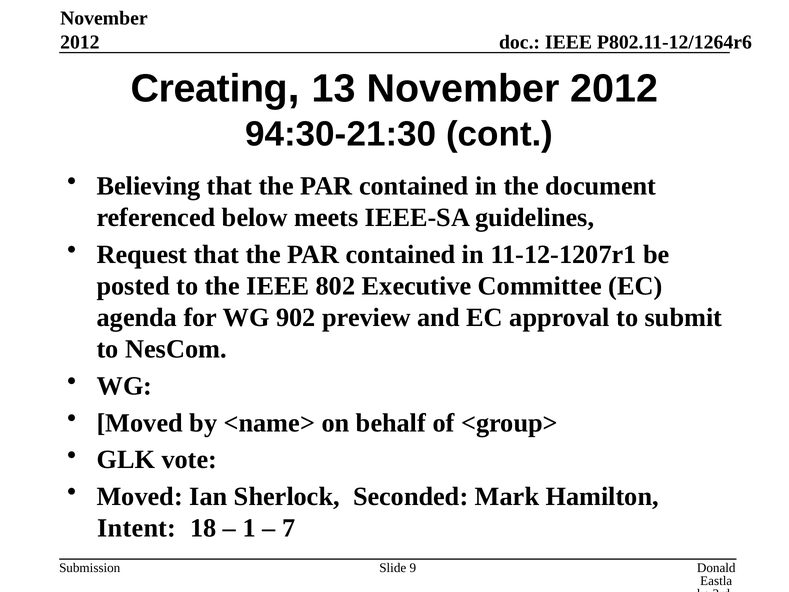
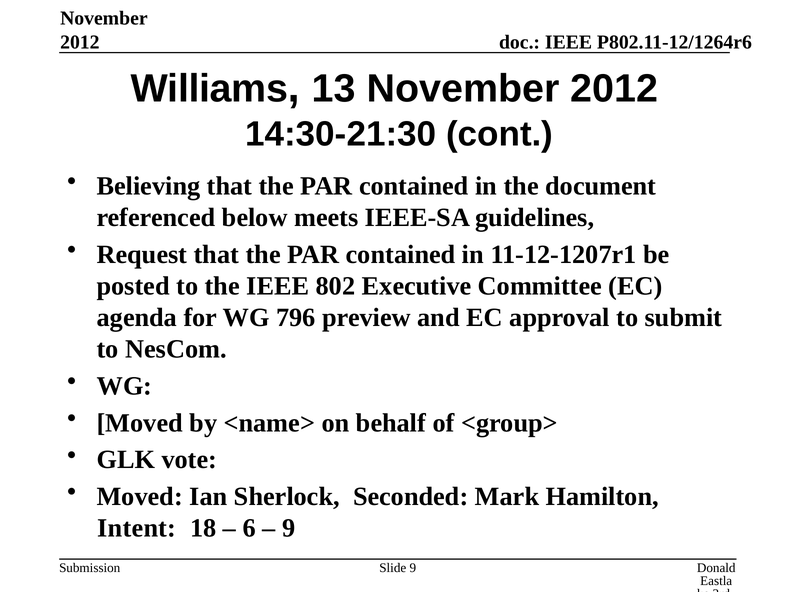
Creating: Creating -> Williams (209, 89)
94:30-21:30: 94:30-21:30 -> 14:30-21:30 (341, 134)
902: 902 -> 796 (296, 317)
1: 1 -> 6 (249, 528)
7: 7 -> 9 (289, 528)
